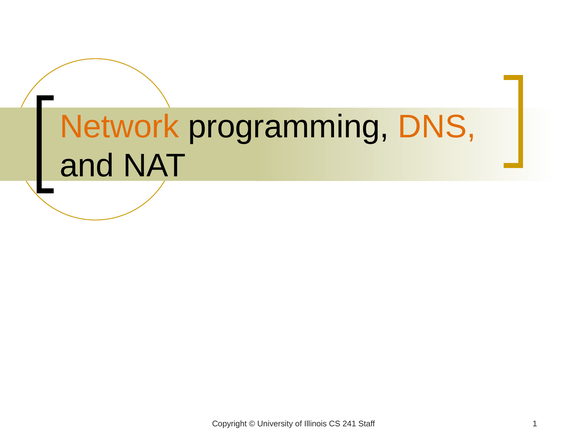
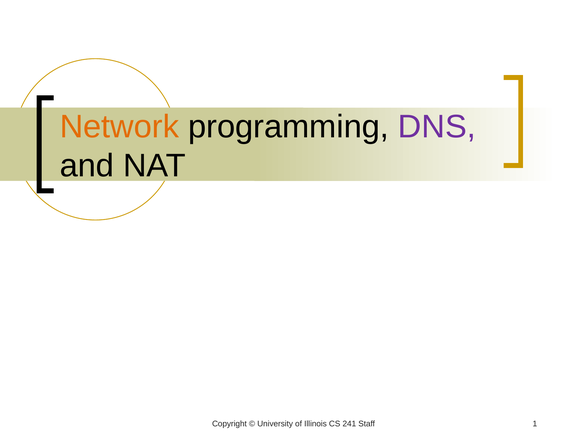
DNS colour: orange -> purple (437, 127)
